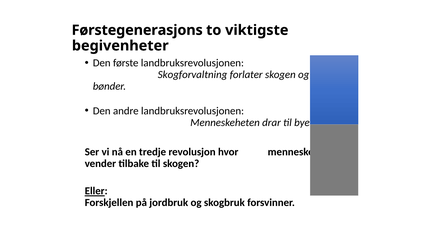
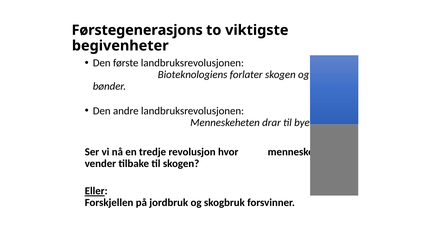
Skogforvaltning: Skogforvaltning -> Bioteknologiens (193, 75)
